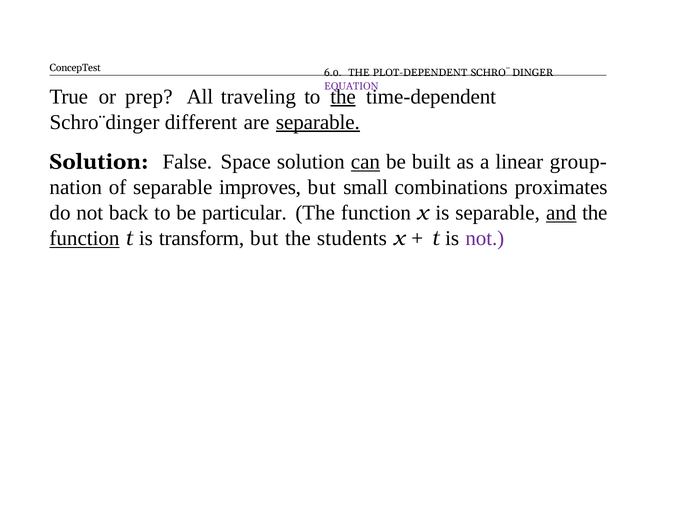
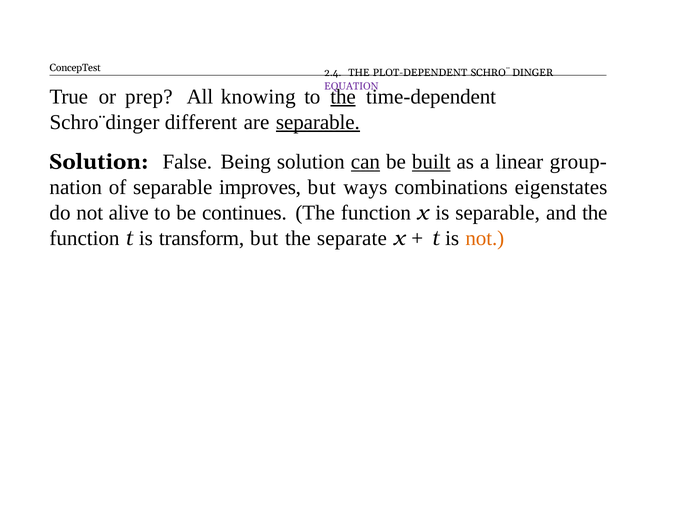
6.0: 6.0 -> 2.4 (333, 73)
traveling: traveling -> knowing (258, 97)
Space: Space -> Being (246, 162)
built underline: none -> present (431, 162)
small: small -> ways (365, 187)
proximates: proximates -> eigenstates (561, 187)
back: back -> alive (129, 213)
particular: particular -> continues (244, 213)
and underline: present -> none (561, 213)
function underline: present -> none (84, 238)
students: students -> separate (352, 238)
not colour: purple -> orange (485, 238)
